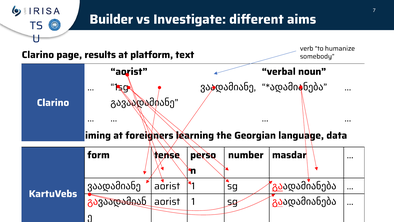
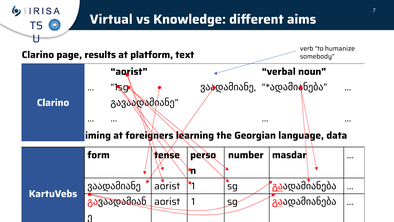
Builder: Builder -> Virtual (111, 19)
Investigate: Investigate -> Knowledge (190, 19)
